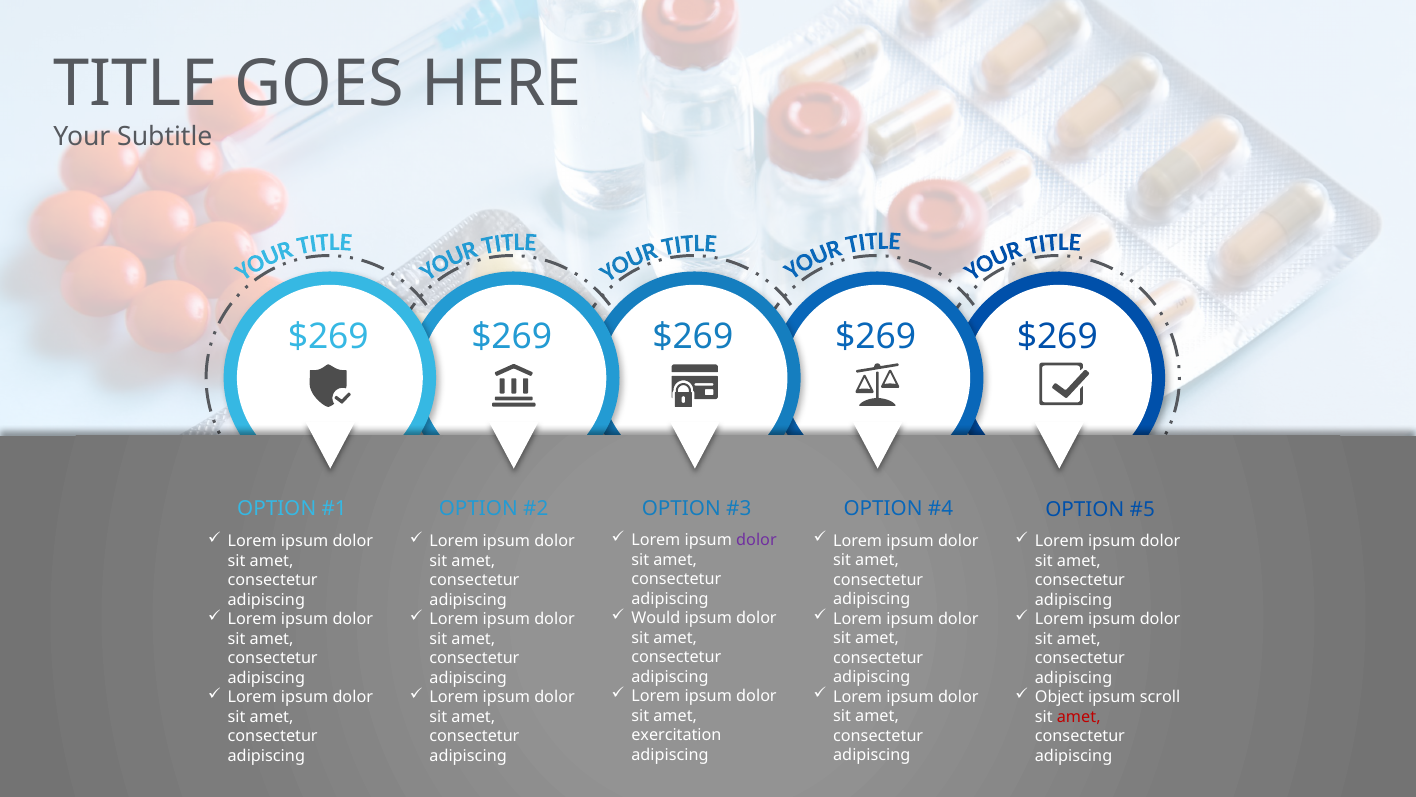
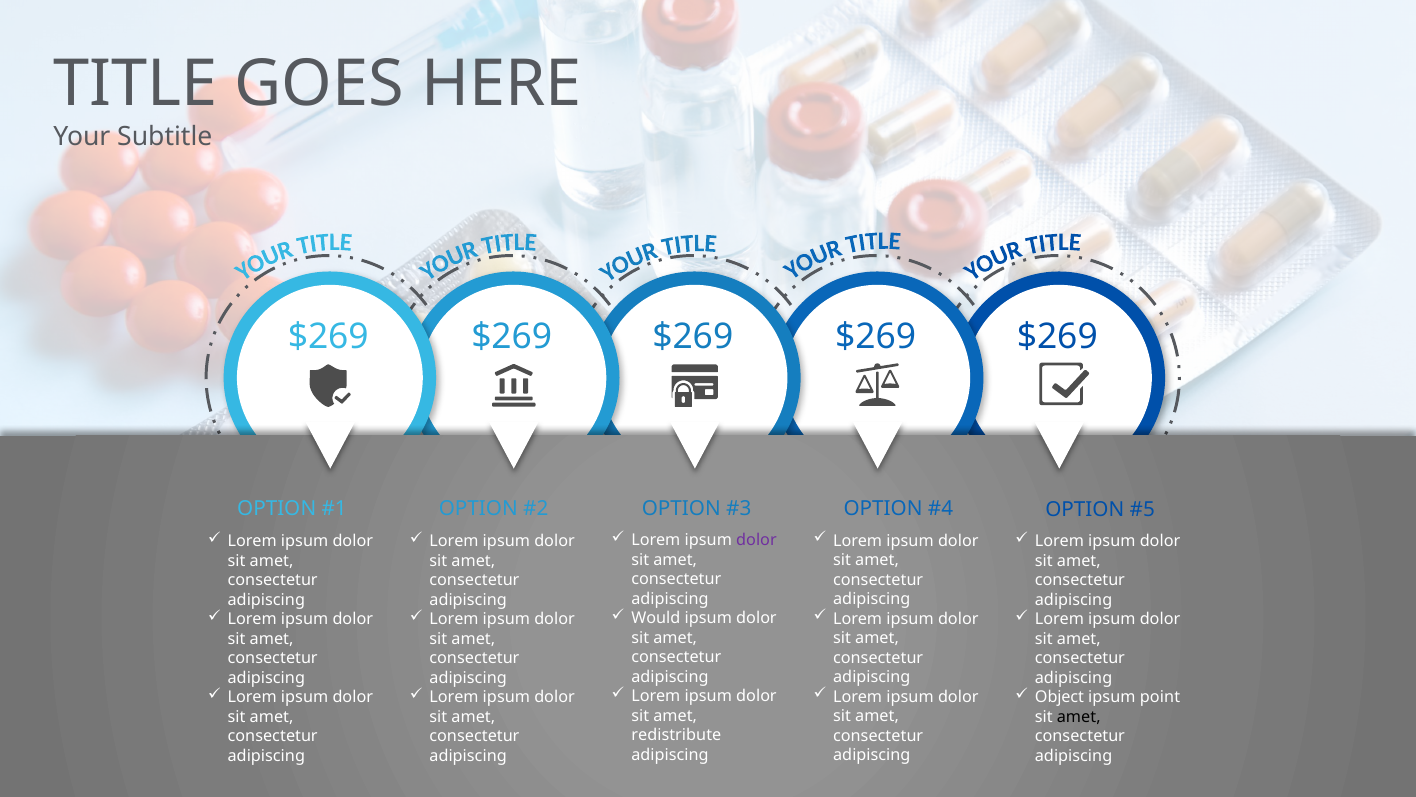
scroll: scroll -> point (1160, 697)
amet colour: red -> black (1079, 717)
exercitation: exercitation -> redistribute (676, 735)
